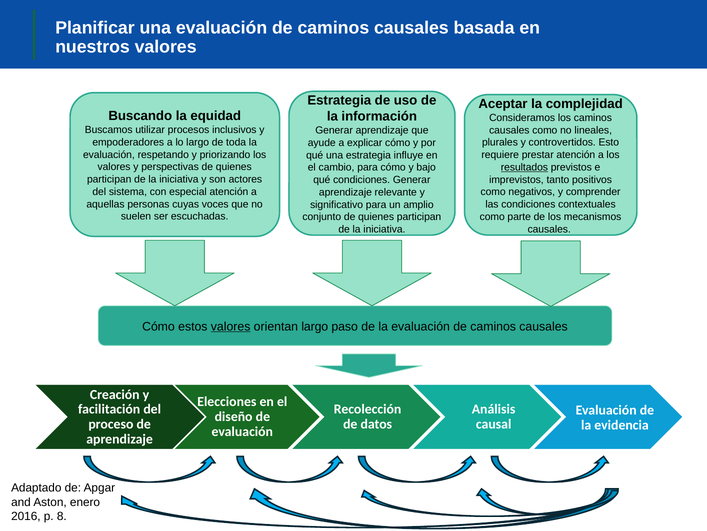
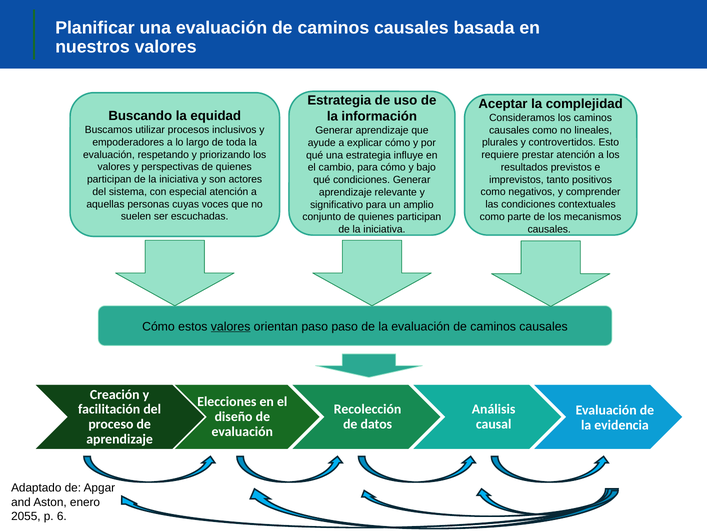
resultados underline: present -> none (524, 167)
orientan largo: largo -> paso (315, 326)
2016: 2016 -> 2055 (26, 516)
8: 8 -> 6 (62, 516)
